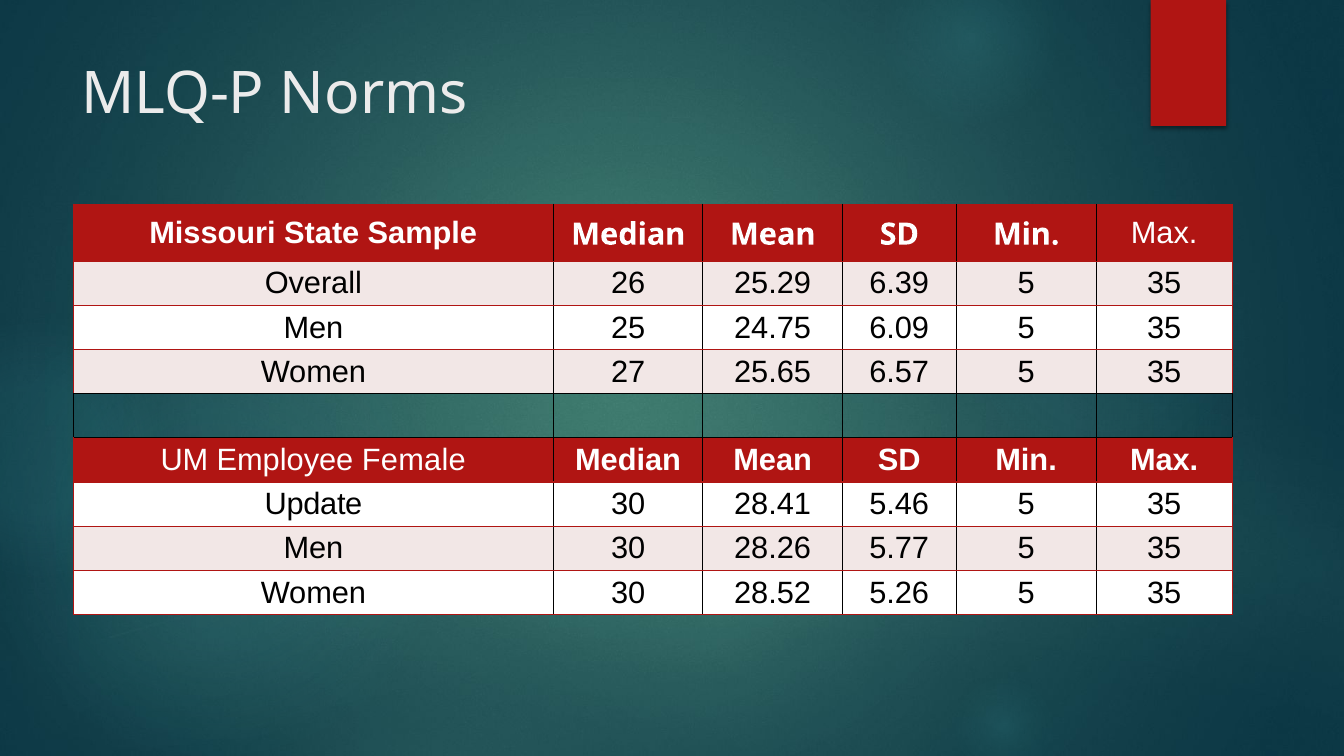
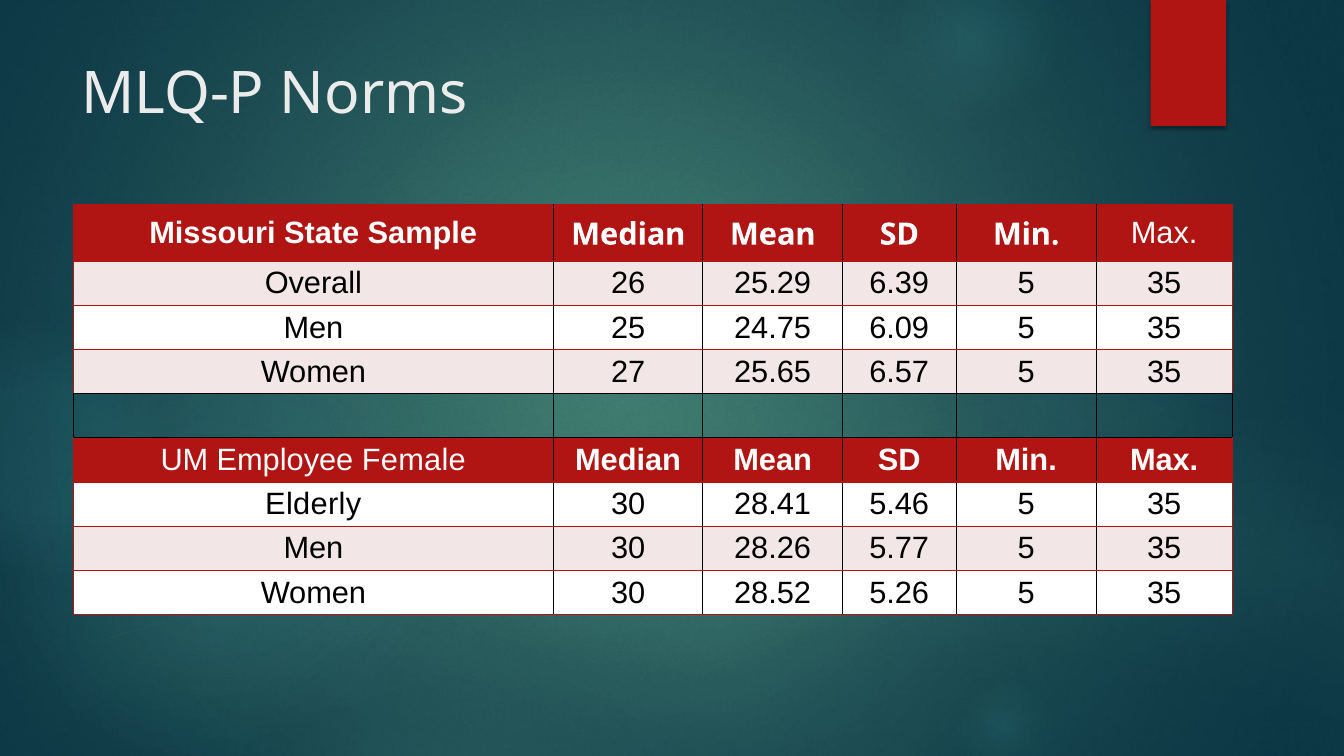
Update: Update -> Elderly (313, 505)
